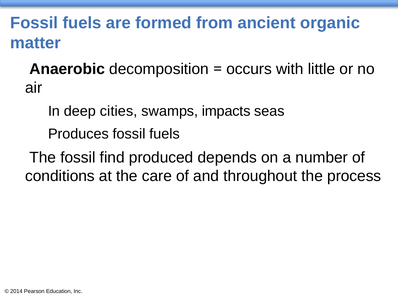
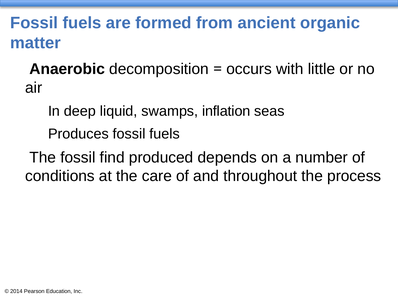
cities: cities -> liquid (119, 111)
impacts: impacts -> inflation (226, 111)
